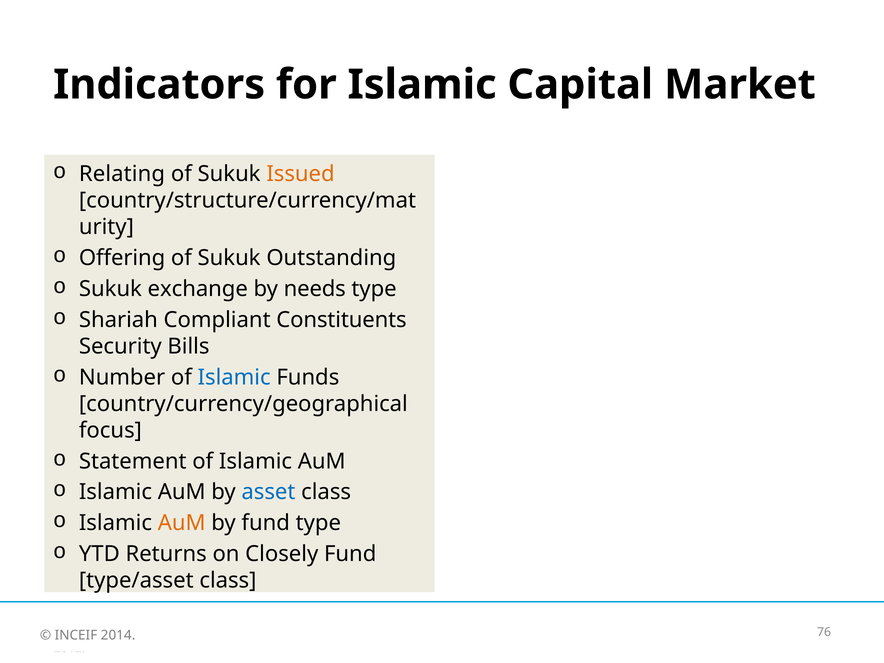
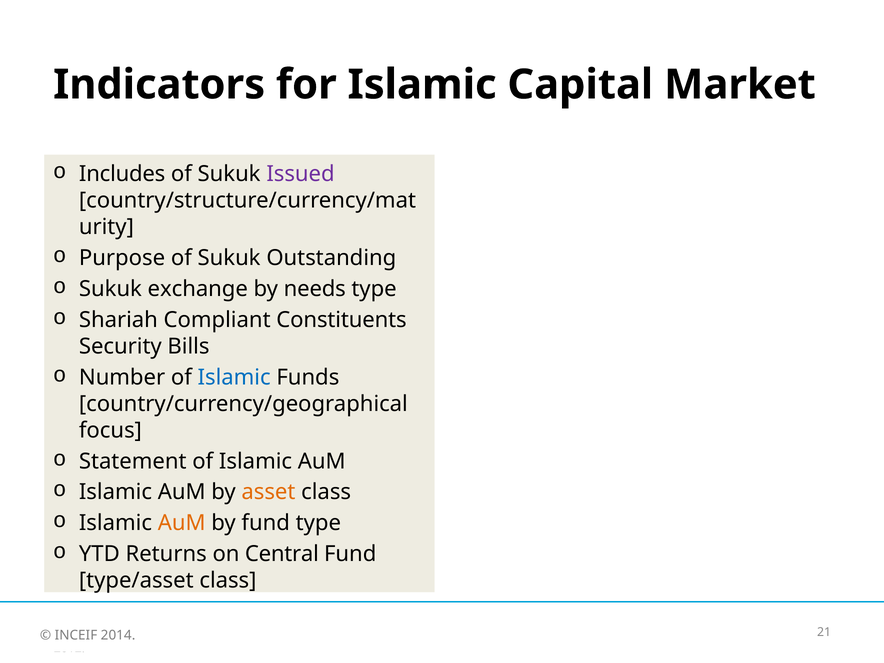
Relating: Relating -> Includes (122, 174)
Issued colour: orange -> purple (301, 174)
Offering: Offering -> Purpose (122, 258)
asset colour: blue -> orange (268, 492)
Closely: Closely -> Central (282, 554)
76: 76 -> 21 (824, 632)
